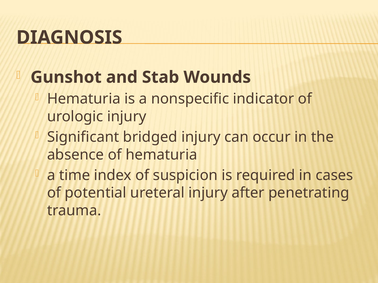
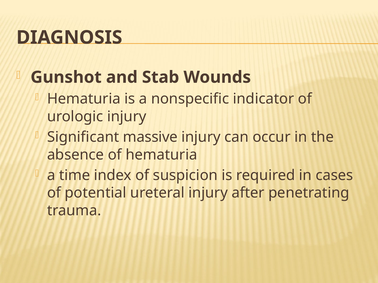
bridged: bridged -> massive (150, 137)
